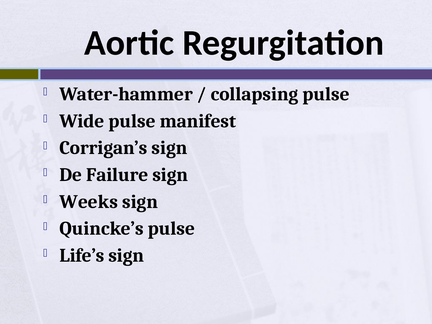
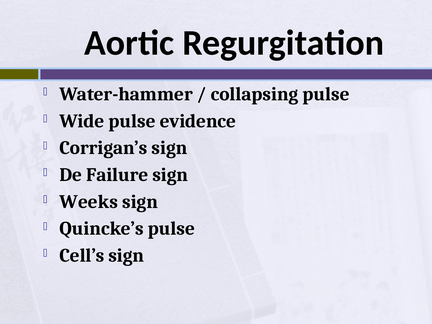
manifest: manifest -> evidence (198, 121)
Life’s: Life’s -> Cell’s (82, 256)
